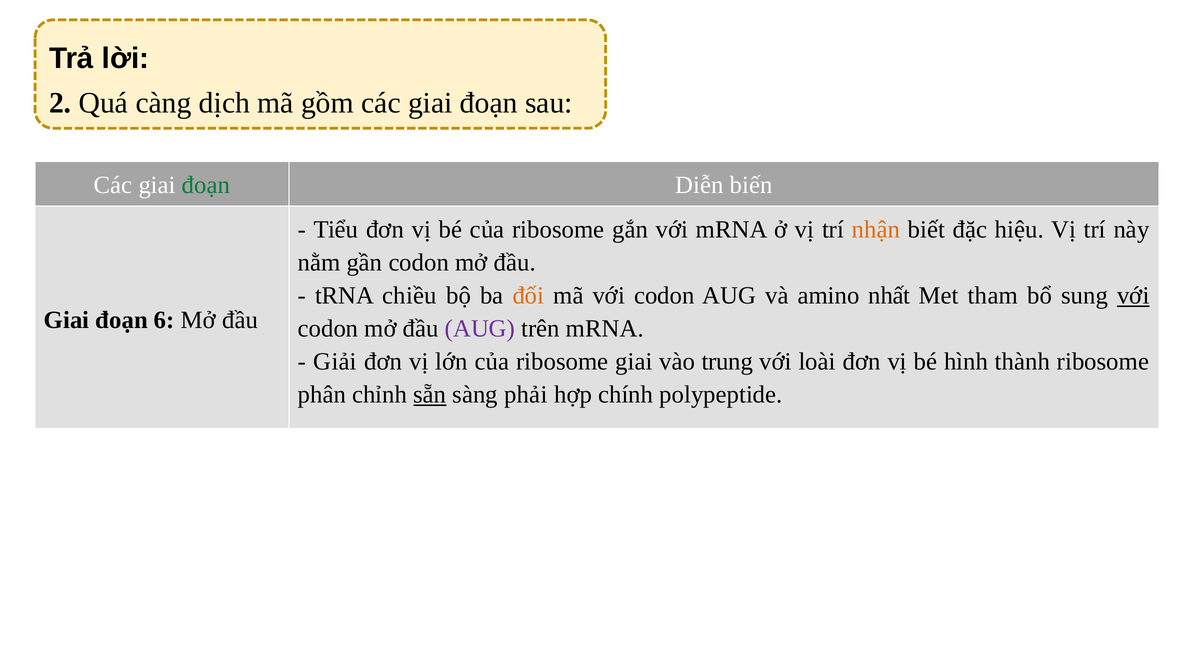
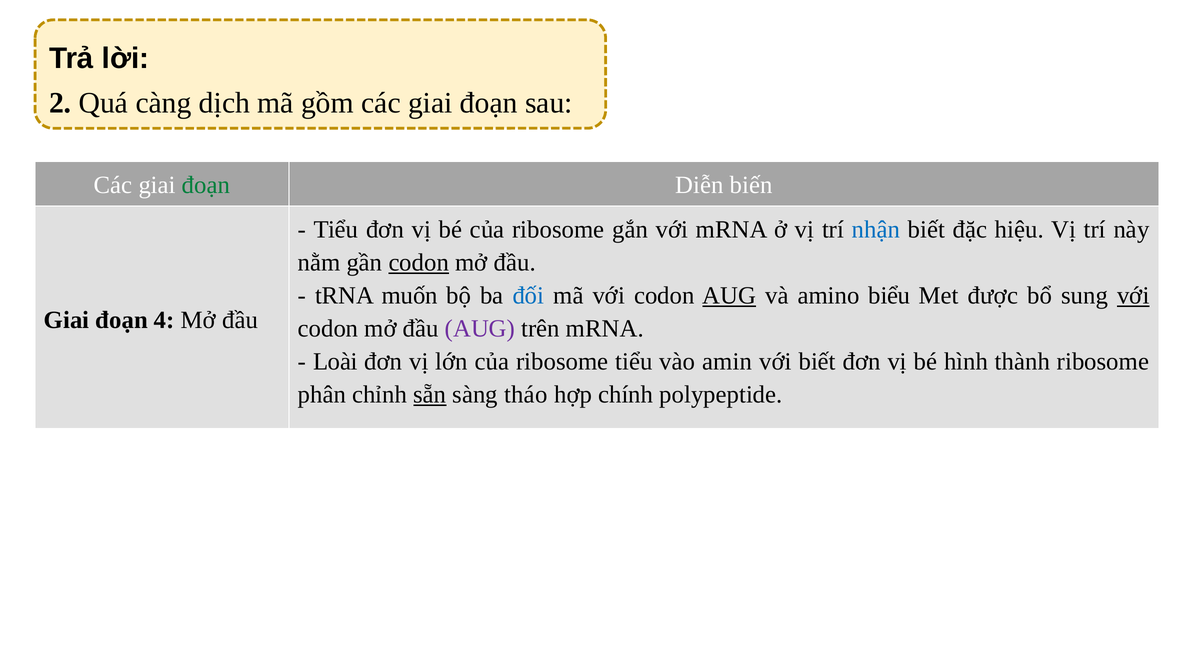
nhận colour: orange -> blue (876, 230)
codon underline: none -> present (419, 263)
chiều: chiều -> muốn (410, 295)
đối colour: orange -> blue (528, 295)
AUG underline: none -> present (729, 295)
nhất: nhất -> biểu (889, 295)
tham: tham -> được (993, 295)
6: 6 -> 4 (164, 320)
Giải: Giải -> Loài (335, 361)
ribosome giai: giai -> tiểu (634, 361)
trung: trung -> amin (727, 361)
với loài: loài -> biết (817, 361)
phải: phải -> tháo (526, 394)
